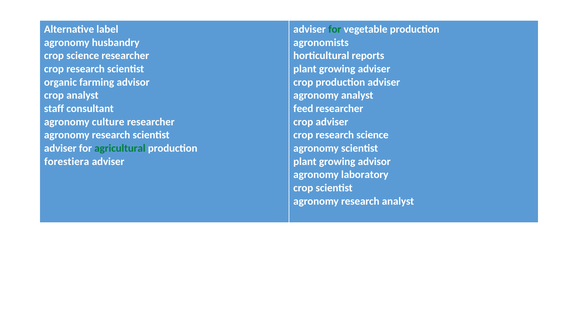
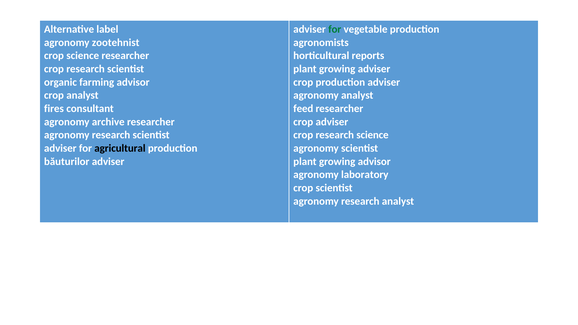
husbandry: husbandry -> zootehnist (116, 43)
staff: staff -> fires (54, 109)
culture: culture -> archive (108, 122)
agricultural colour: green -> black (120, 148)
forestiera: forestiera -> băuturilor (67, 162)
